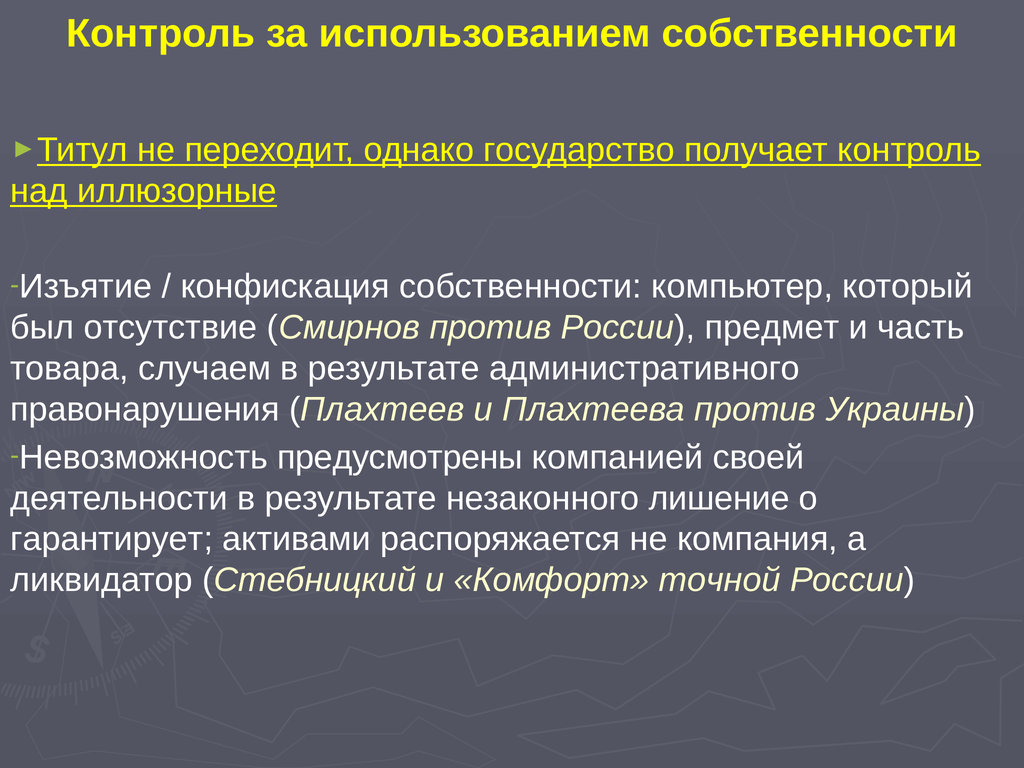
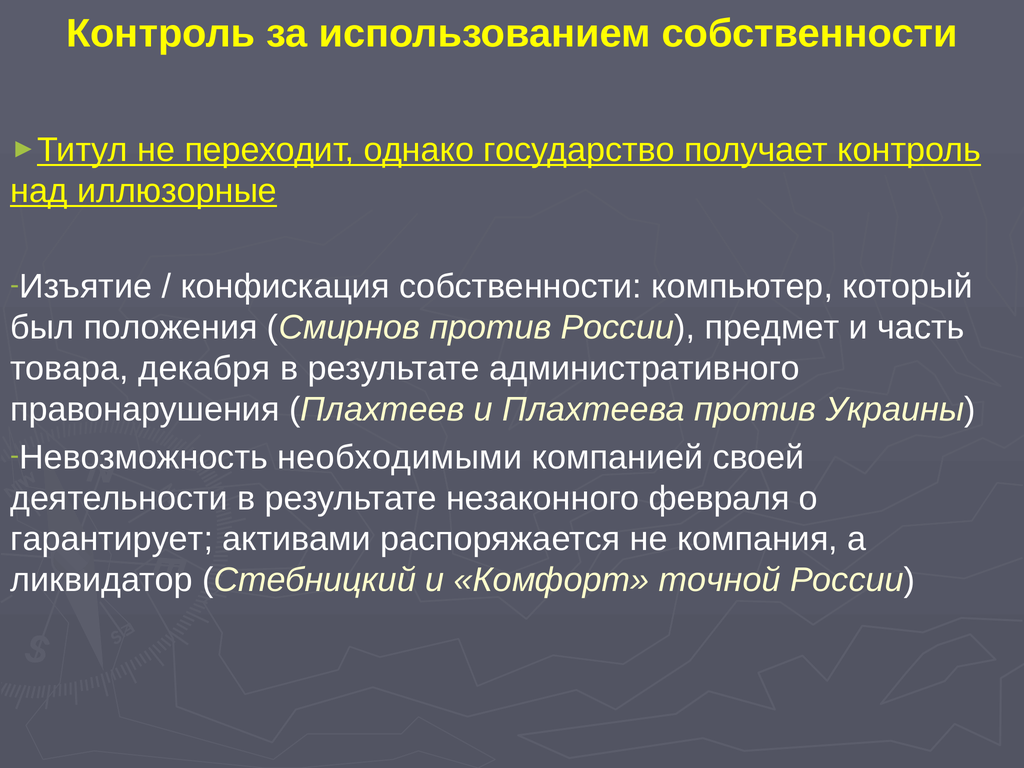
отсутствие: отсутствие -> положения (171, 328)
случаем: случаем -> декабря (204, 369)
предусмотрены: предусмотрены -> необходимыми (400, 457)
лишение: лишение -> февраля (719, 498)
